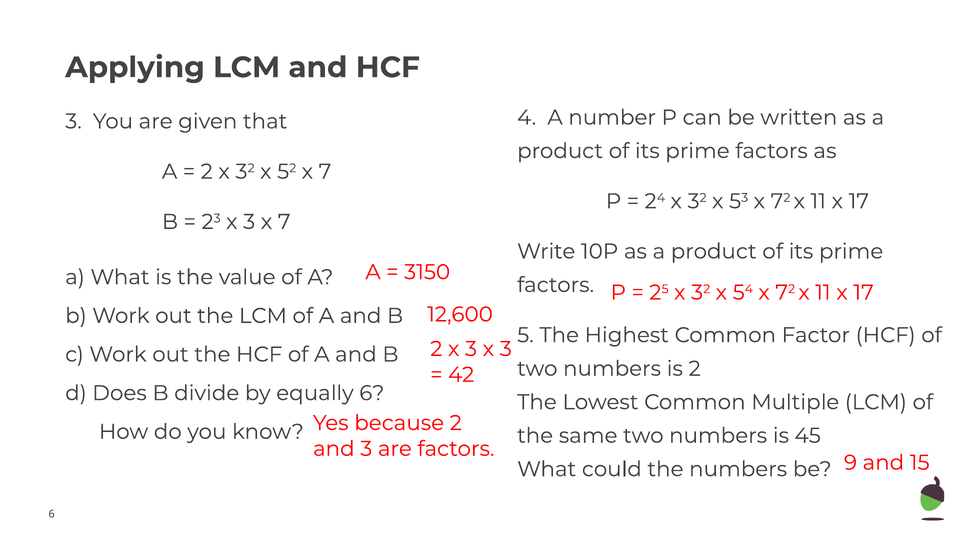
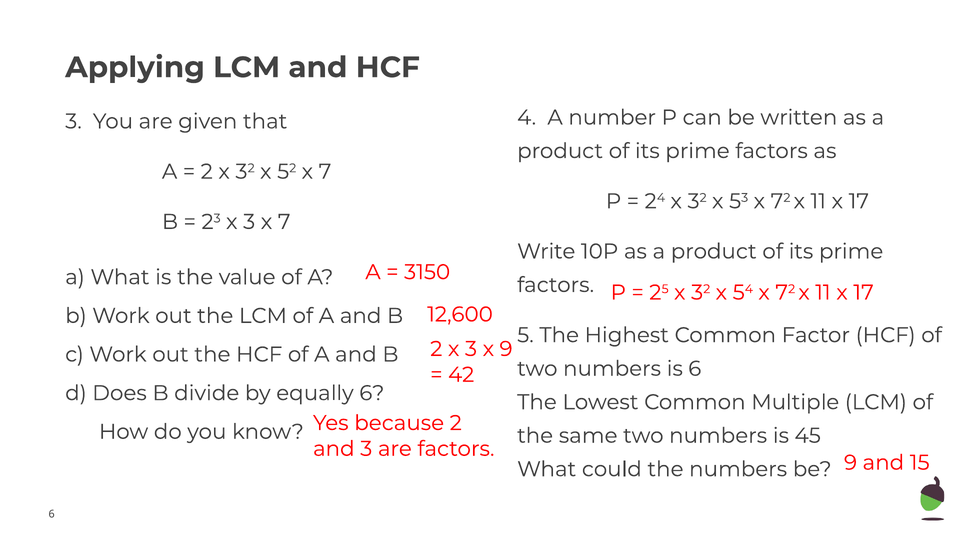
3 x 3: 3 -> 9 (506, 349)
is 2: 2 -> 6 (695, 369)
